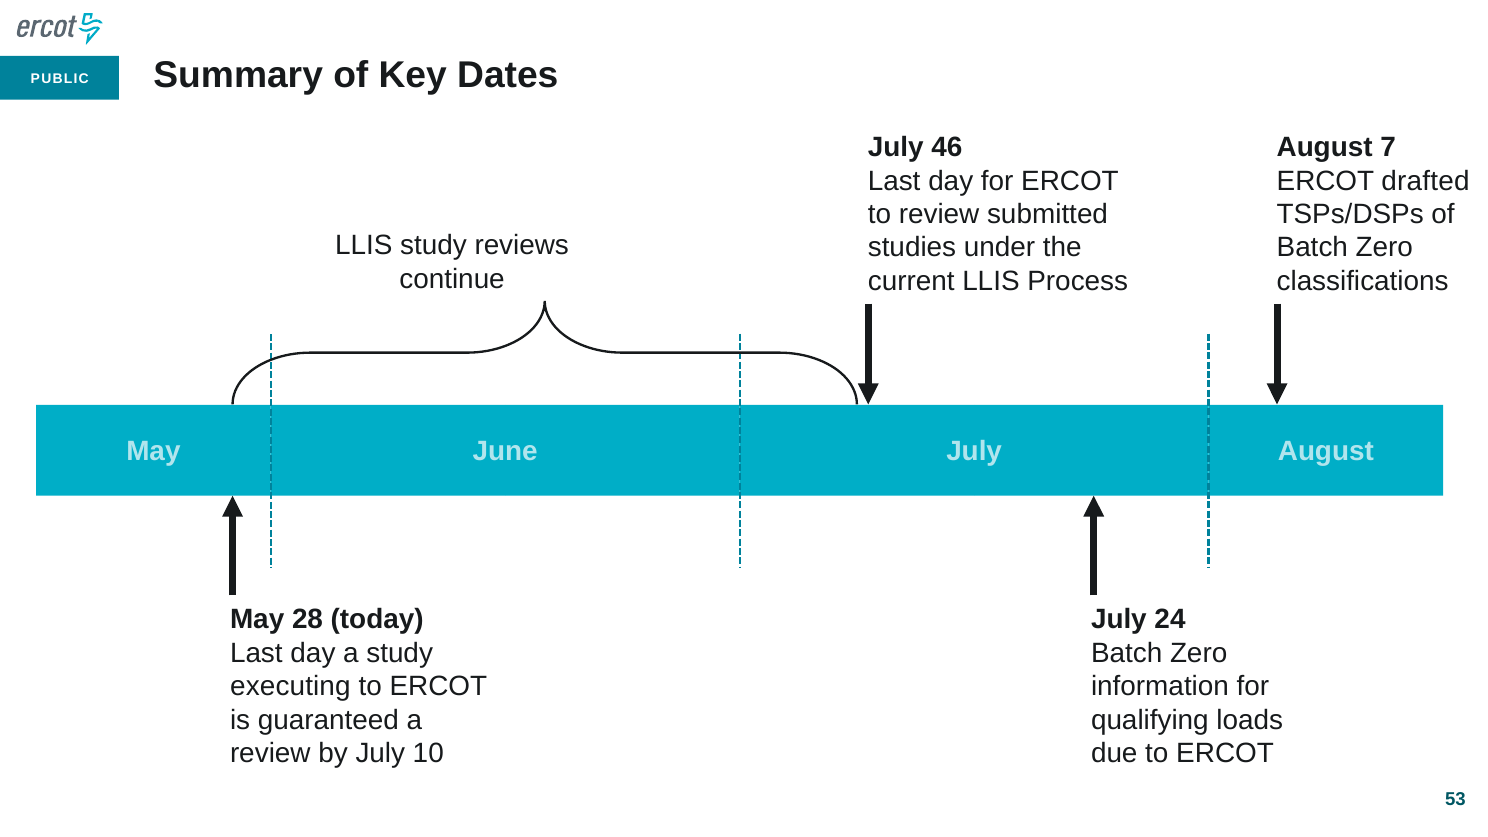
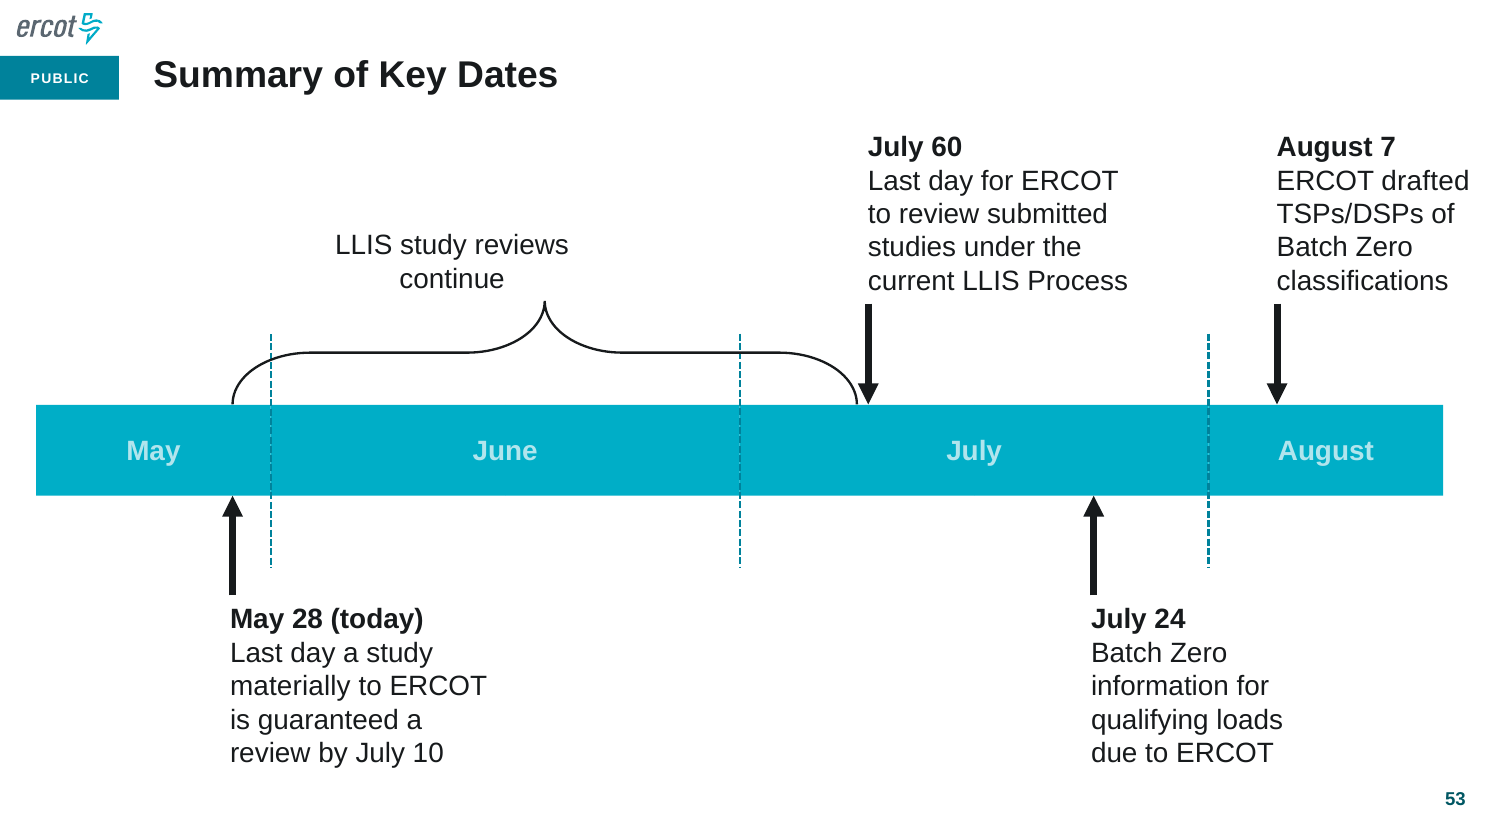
46: 46 -> 60 (947, 147)
executing: executing -> materially (290, 687)
